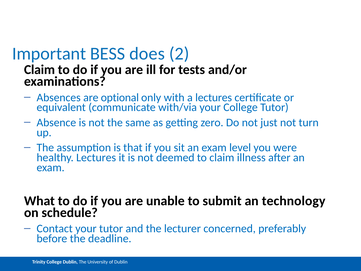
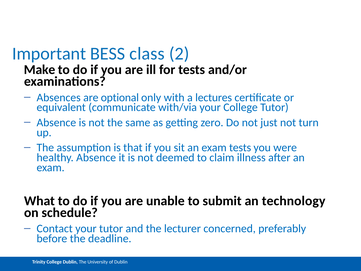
does: does -> class (147, 54)
Claim: Claim -> Make (40, 70)
exam level: level -> tests (240, 147)
healthy Lectures: Lectures -> Absence (96, 157)
